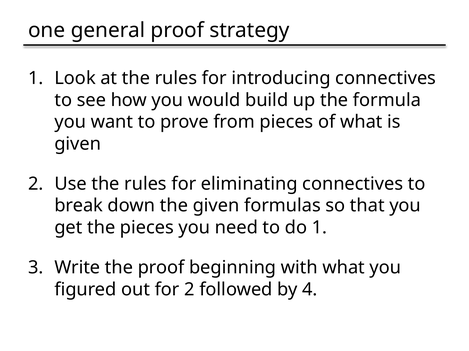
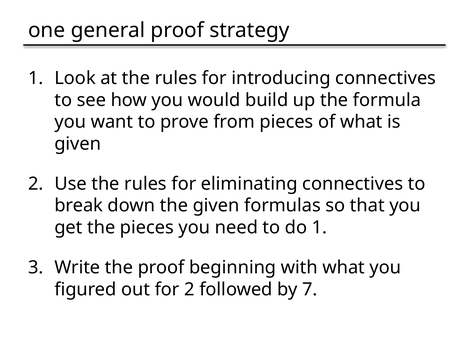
4: 4 -> 7 (310, 290)
